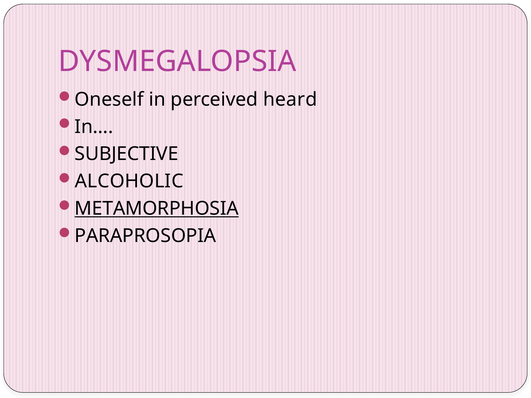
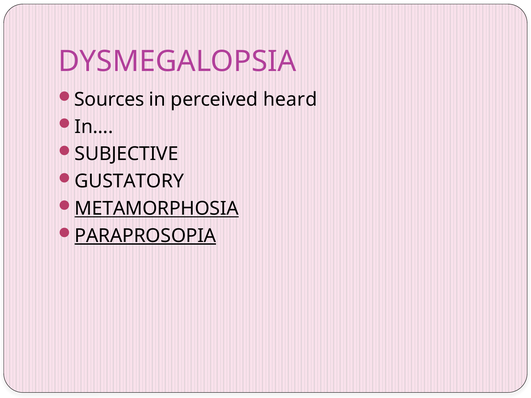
Oneself: Oneself -> Sources (109, 100)
ALCOHOLIC: ALCOHOLIC -> GUSTATORY (129, 181)
PARAPROSOPIA underline: none -> present (145, 236)
